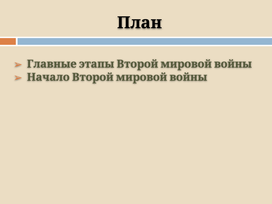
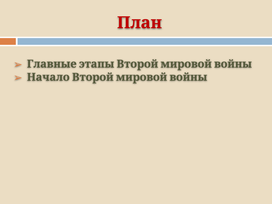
План colour: black -> red (139, 23)
